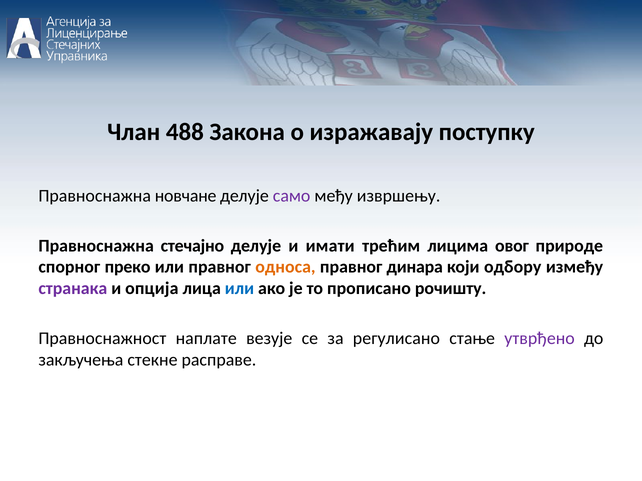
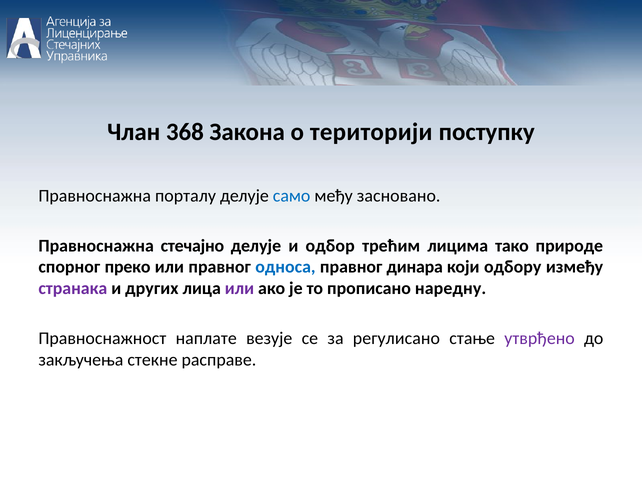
488: 488 -> 368 (185, 132)
изражавају: изражавају -> територији (371, 132)
новчане: новчане -> порталу (186, 196)
само colour: purple -> blue (292, 196)
извршењу: извршењу -> засновано (399, 196)
имати: имати -> одбор (330, 246)
овог: овог -> тако (512, 246)
односа colour: orange -> blue (285, 267)
опција: опција -> других (152, 289)
или colour: blue -> purple (239, 289)
рочишту: рочишту -> наредну (451, 289)
